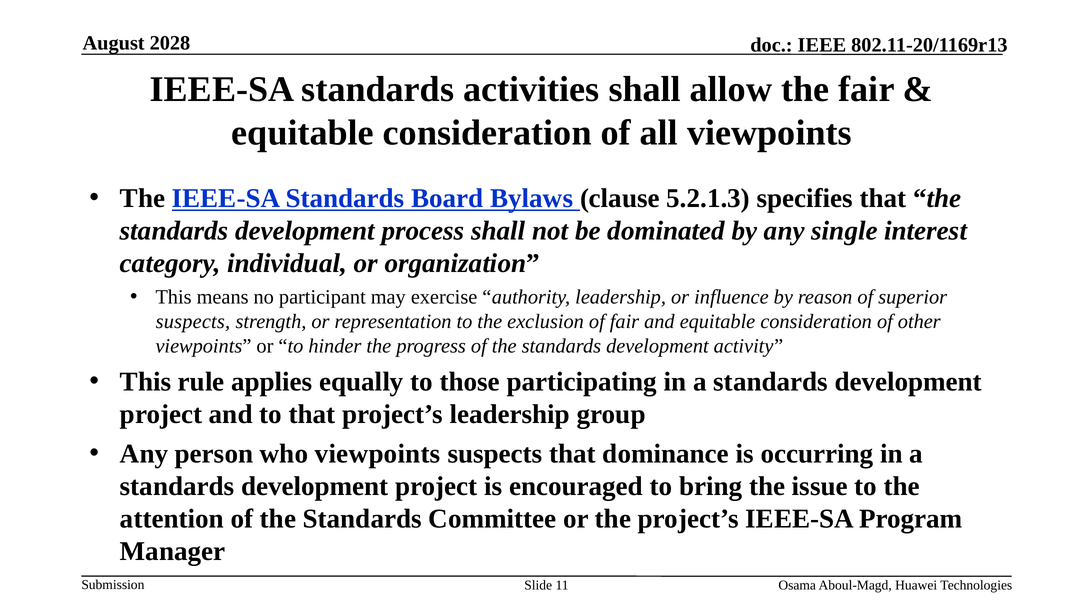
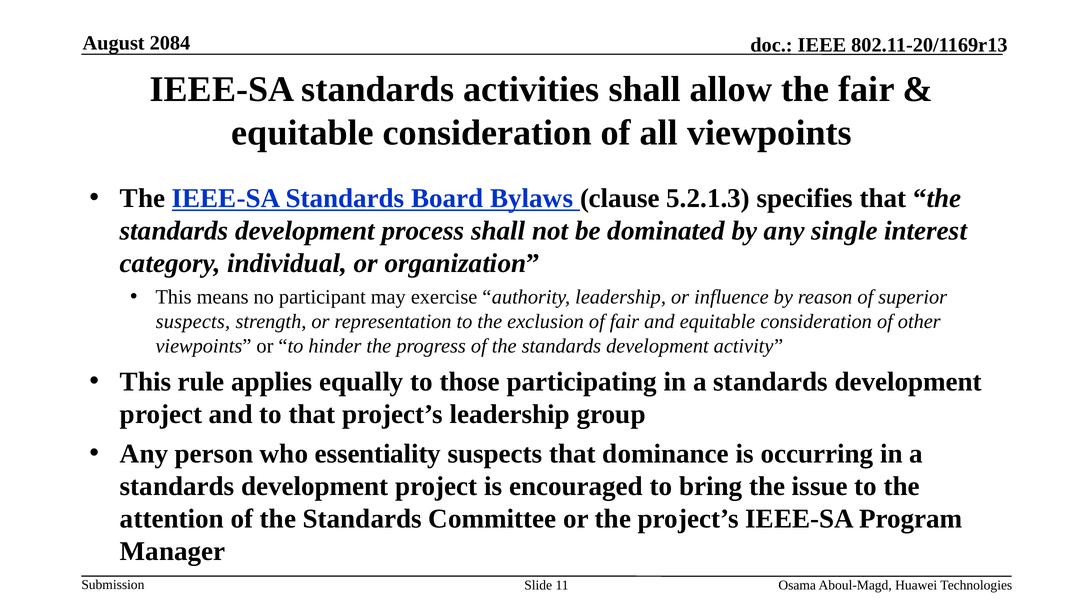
2028: 2028 -> 2084 (170, 43)
who viewpoints: viewpoints -> essentiality (378, 453)
